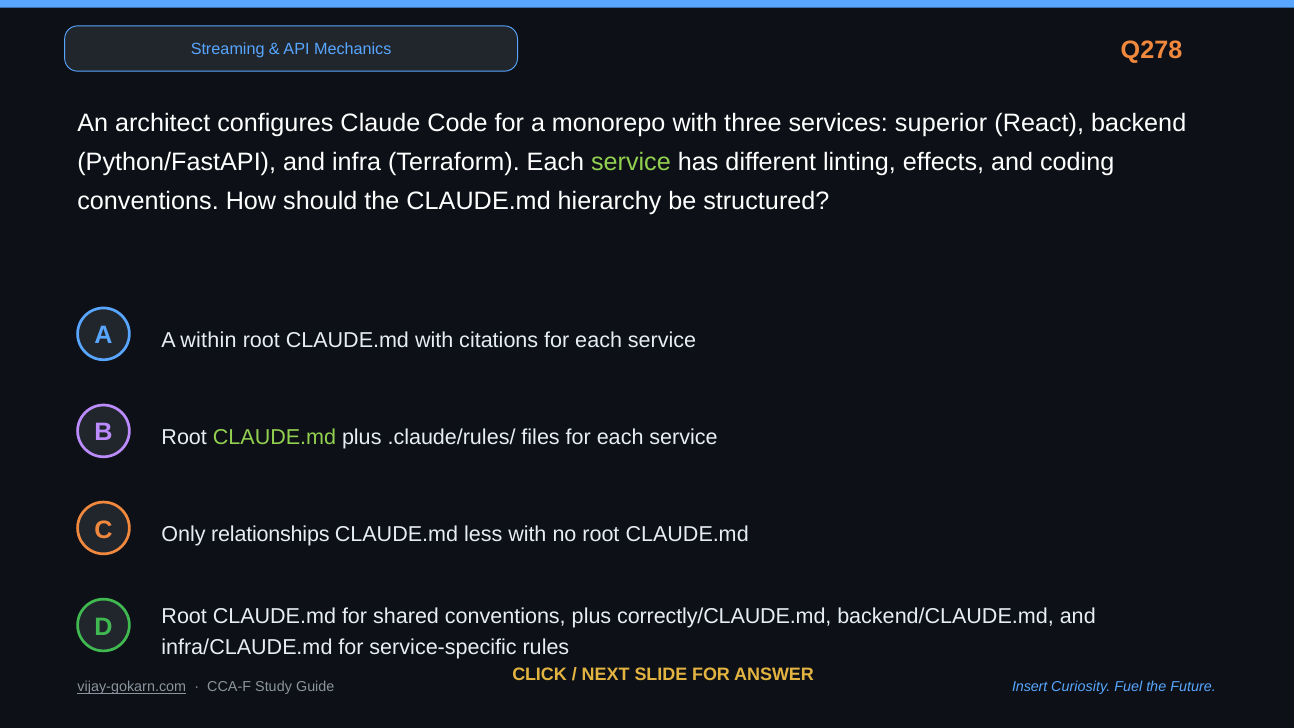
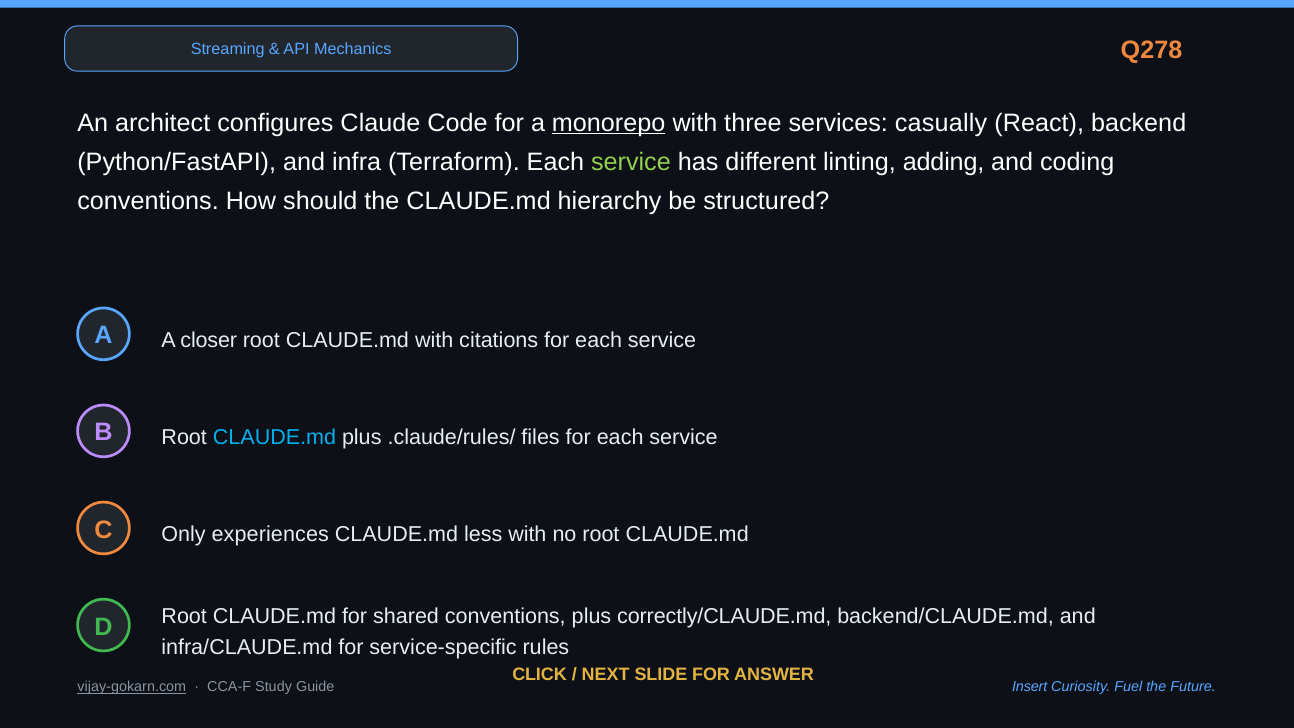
monorepo underline: none -> present (609, 123)
superior: superior -> casually (941, 123)
effects: effects -> adding (944, 162)
within: within -> closer (209, 340)
CLAUDE.md colour: light green -> light blue (274, 437)
relationships: relationships -> experiences (270, 535)
